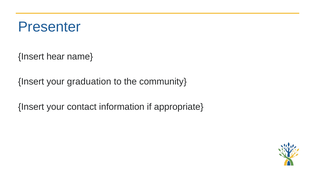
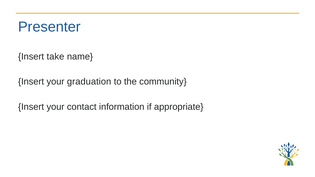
hear: hear -> take (55, 57)
